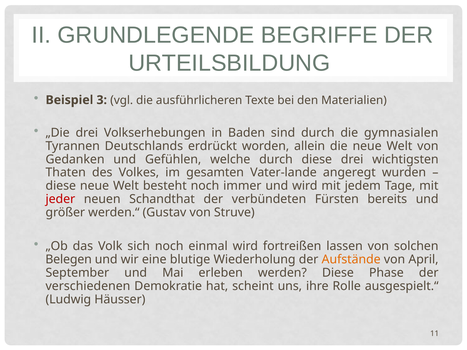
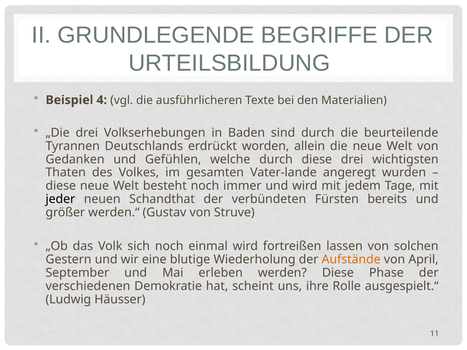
3: 3 -> 4 (102, 100)
gymnasialen: gymnasialen -> beurteilende (401, 133)
jeder colour: red -> black (60, 199)
Belegen: Belegen -> Gestern (69, 260)
